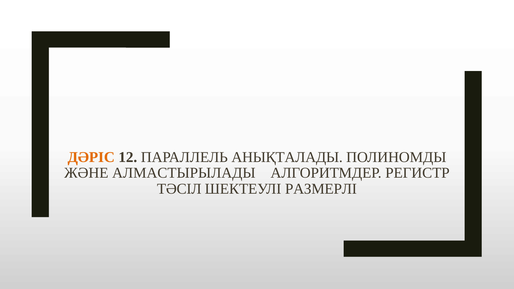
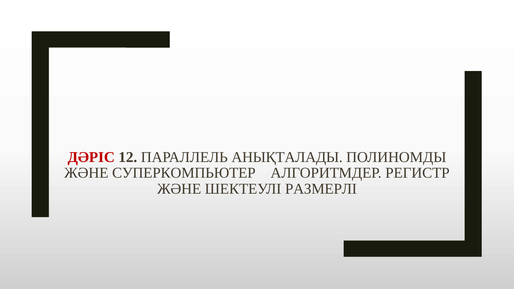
ДӘРІС colour: orange -> red (91, 157)
АЛМАСТЫРЫЛАДЫ: АЛМАСТЫРЫЛАДЫ -> СУПЕРКОМПЬЮТЕР (184, 173)
ТƏСІЛ: ТƏСІЛ -> ЖӘНЕ (179, 189)
